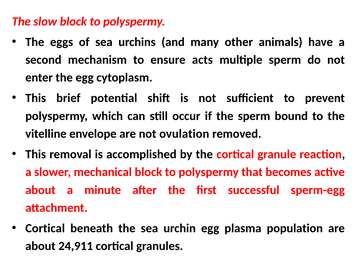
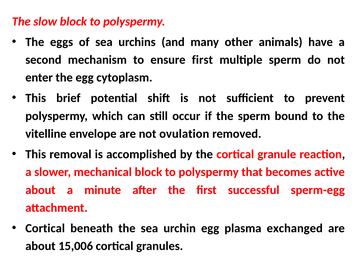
ensure acts: acts -> first (202, 60)
population: population -> exchanged (295, 228)
24,911: 24,911 -> 15,006 (76, 246)
